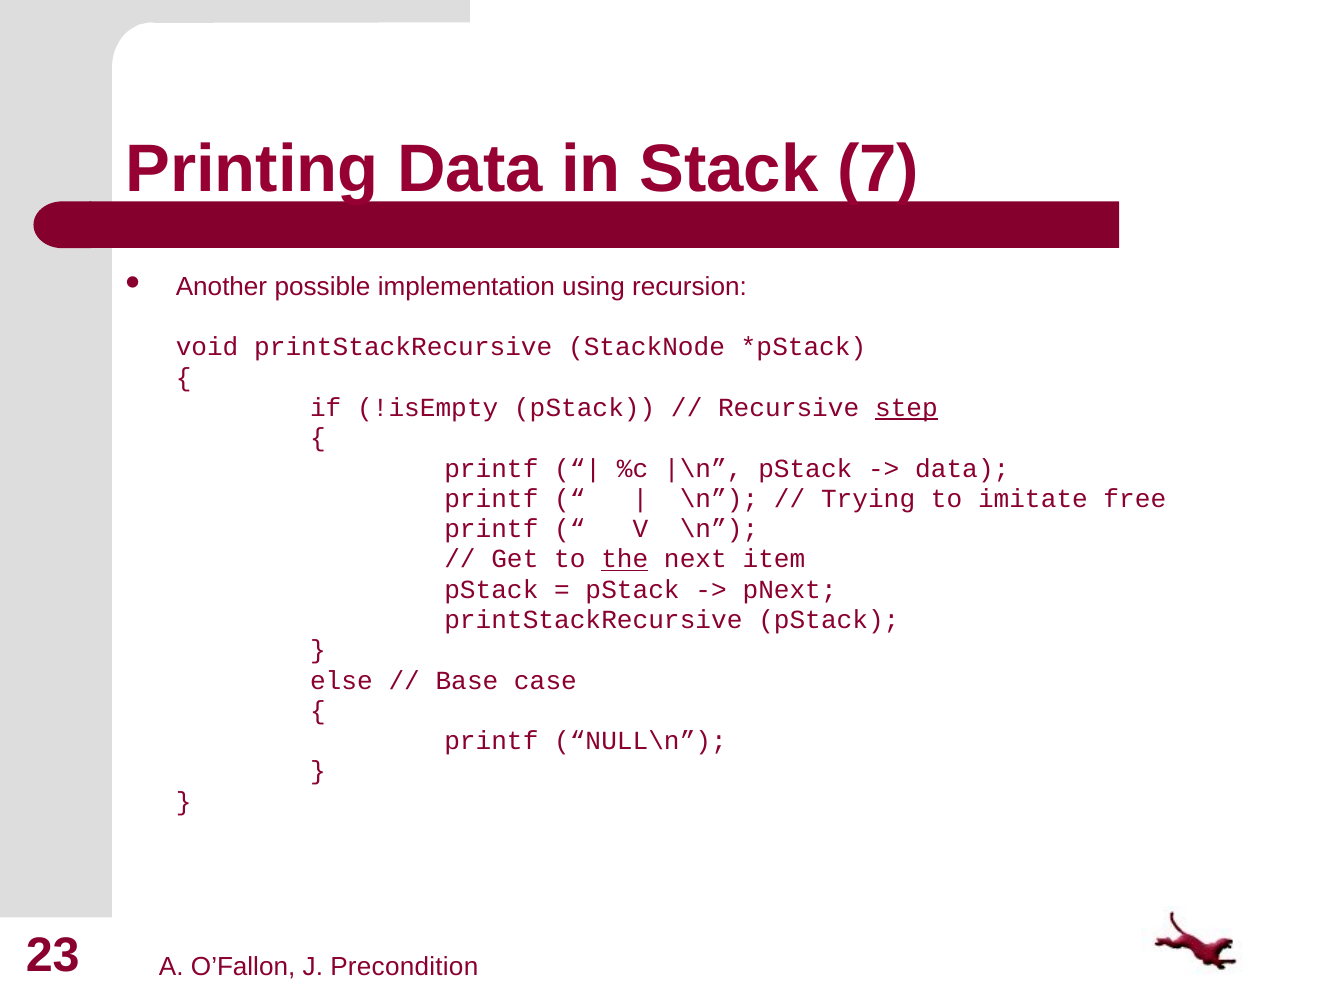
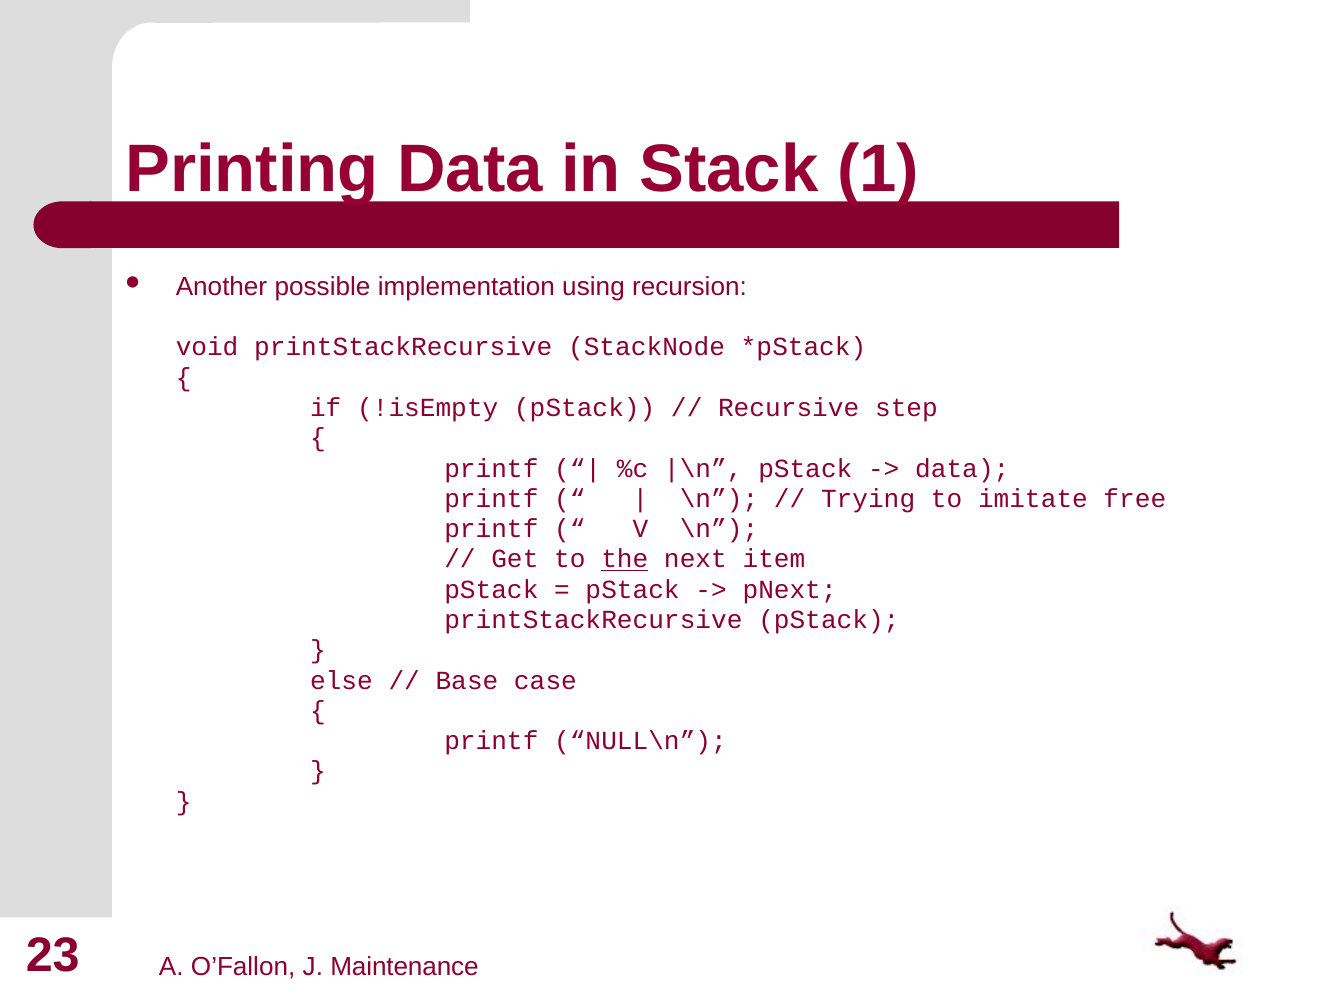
7: 7 -> 1 (878, 169)
step underline: present -> none (906, 408)
Precondition: Precondition -> Maintenance (404, 967)
